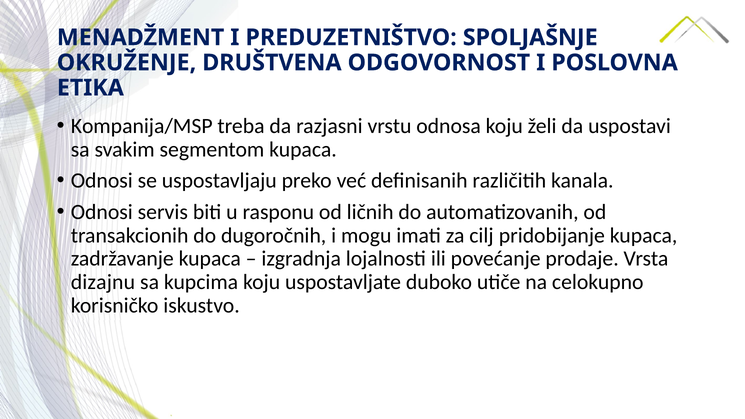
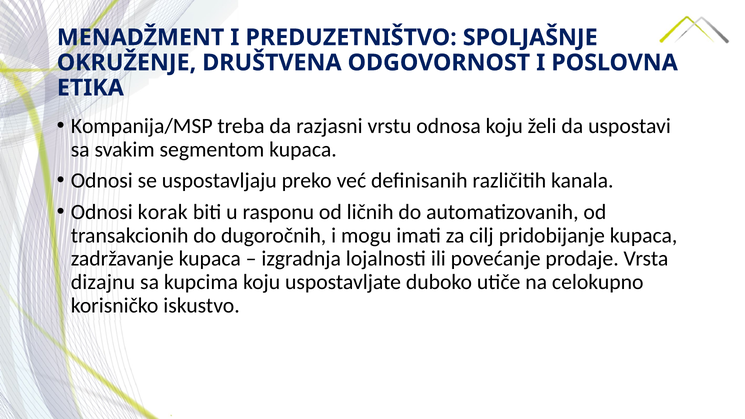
servis: servis -> korak (163, 212)
